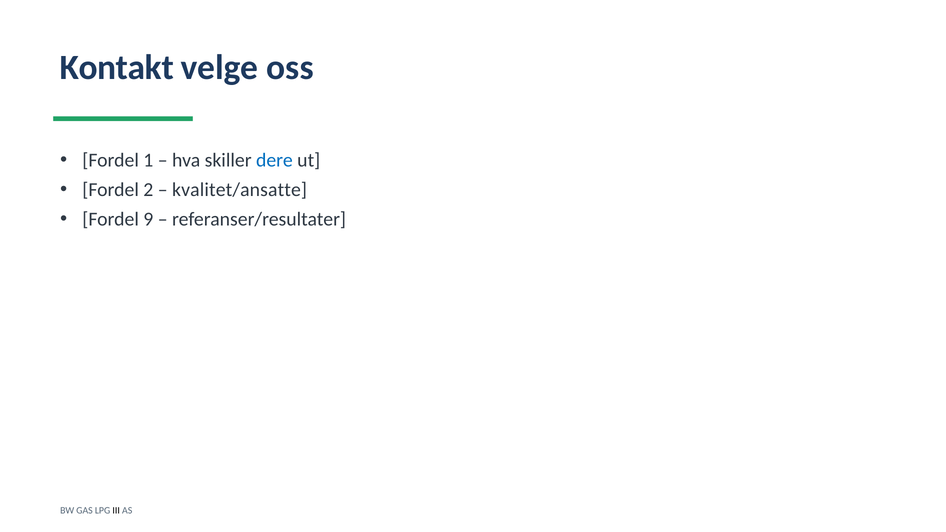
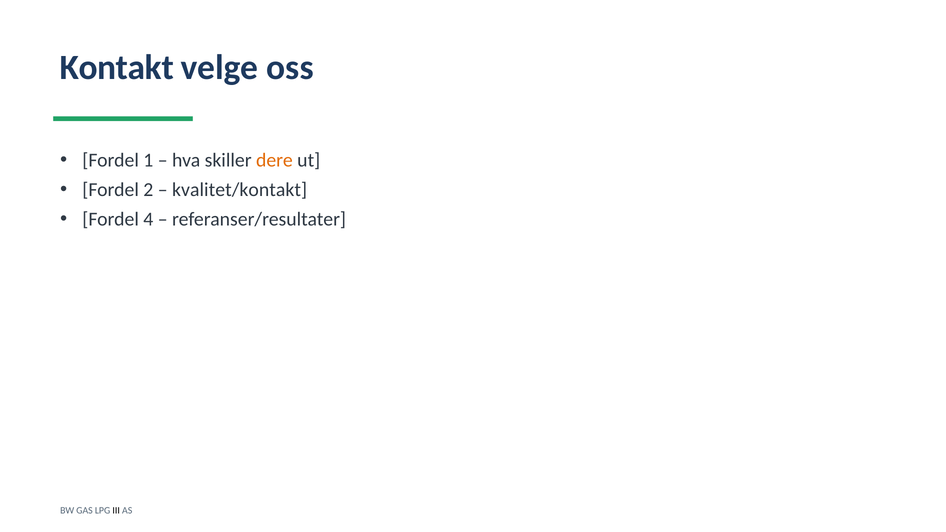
dere colour: blue -> orange (274, 160)
kvalitet/ansatte: kvalitet/ansatte -> kvalitet/kontakt (240, 190)
9: 9 -> 4 (148, 219)
